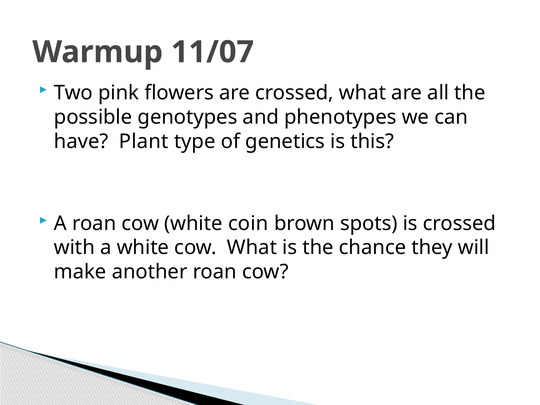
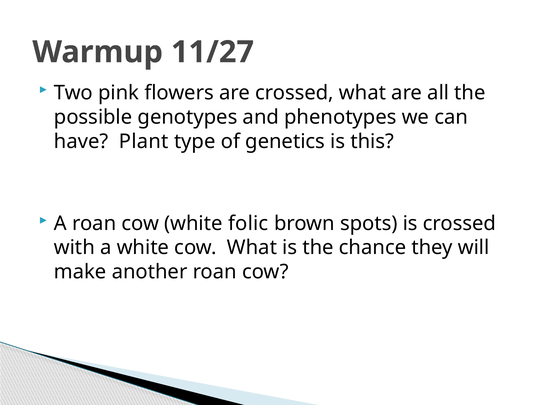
11/07: 11/07 -> 11/27 (213, 52)
coin: coin -> folic (248, 223)
